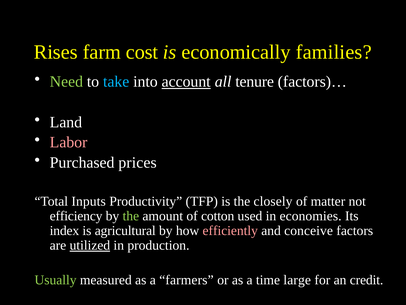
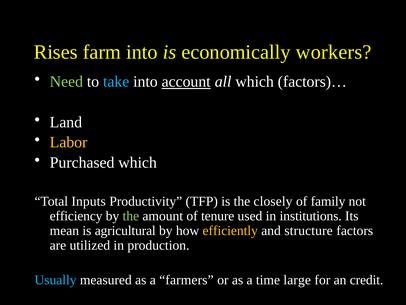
farm cost: cost -> into (142, 52)
families: families -> workers (334, 52)
all tenure: tenure -> which (255, 82)
Labor colour: pink -> yellow (69, 142)
Purchased prices: prices -> which (138, 162)
matter: matter -> family (328, 201)
cotton: cotton -> tenure (218, 216)
economies: economies -> institutions (311, 216)
index: index -> mean (64, 230)
efficiently colour: pink -> yellow (230, 230)
conceive: conceive -> structure (309, 230)
utilized underline: present -> none (90, 245)
Usually colour: light green -> light blue (56, 280)
